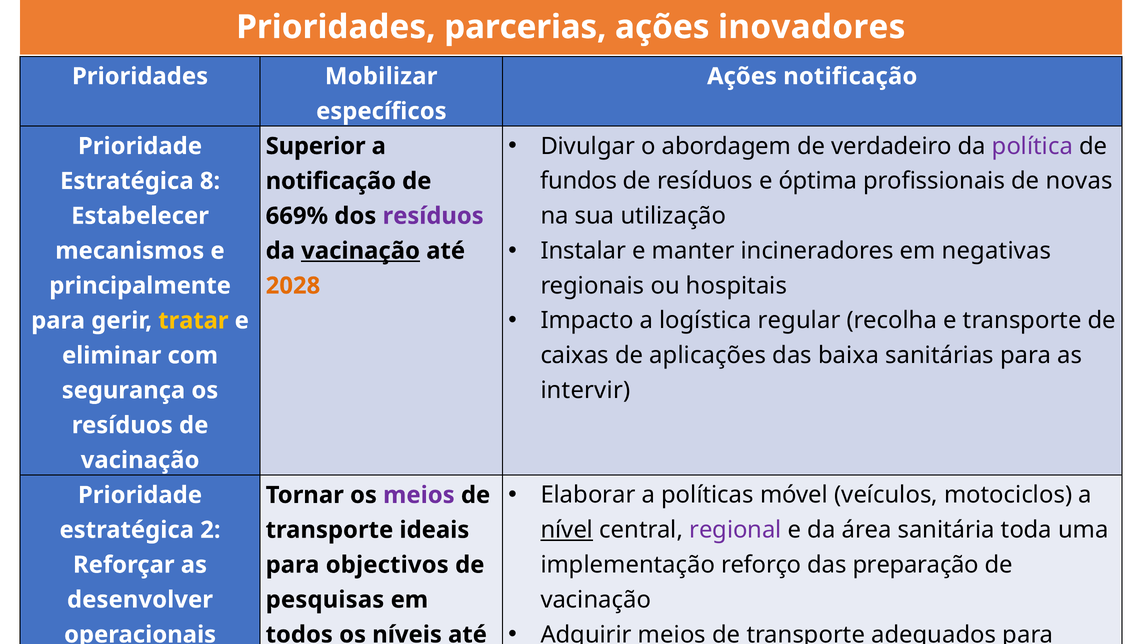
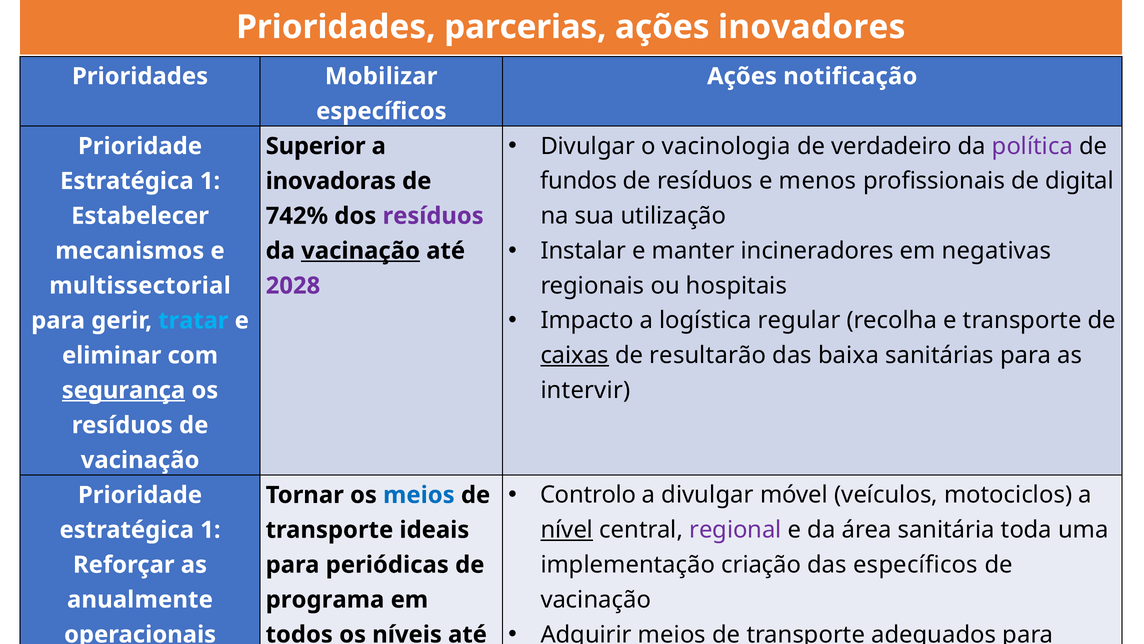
abordagem: abordagem -> vacinologia (726, 146)
óptima: óptima -> menos (818, 181)
novas: novas -> digital (1080, 181)
8: 8 -> 1 (210, 181)
notificação: notificação -> inovadoras (331, 181)
669%: 669% -> 742% (297, 216)
principalmente: principalmente -> multissectorial (140, 286)
2028 colour: orange -> purple (293, 286)
tratar colour: yellow -> light blue (193, 320)
caixas underline: none -> present (575, 355)
aplicações: aplicações -> resultarão (708, 355)
segurança underline: none -> present (123, 390)
Elaborar: Elaborar -> Controlo (588, 495)
a políticas: políticas -> divulgar (707, 495)
meios colour: purple -> blue (419, 495)
2: 2 -> 1 (210, 530)
reforço: reforço -> criação (761, 564)
das preparação: preparação -> específicos (915, 564)
objectivos: objectivos -> periódicas (387, 564)
desenvolver: desenvolver -> anualmente (140, 599)
pesquisas: pesquisas -> programa (325, 599)
